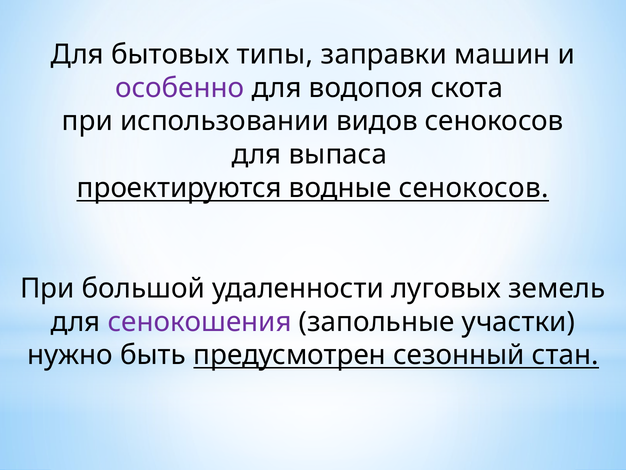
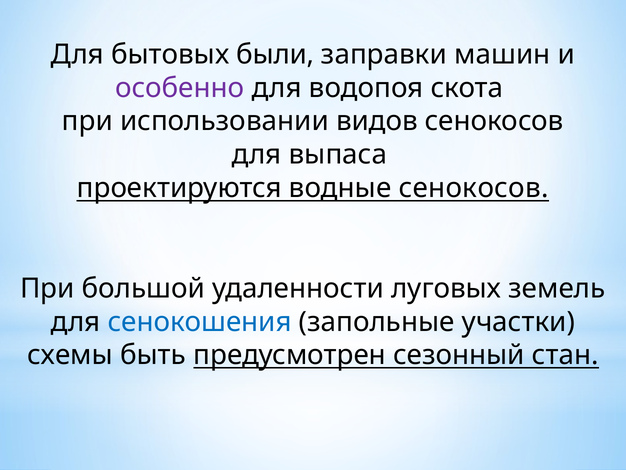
типы: типы -> были (275, 54)
сенокошения colour: purple -> blue (200, 321)
нужно: нужно -> схемы (70, 355)
